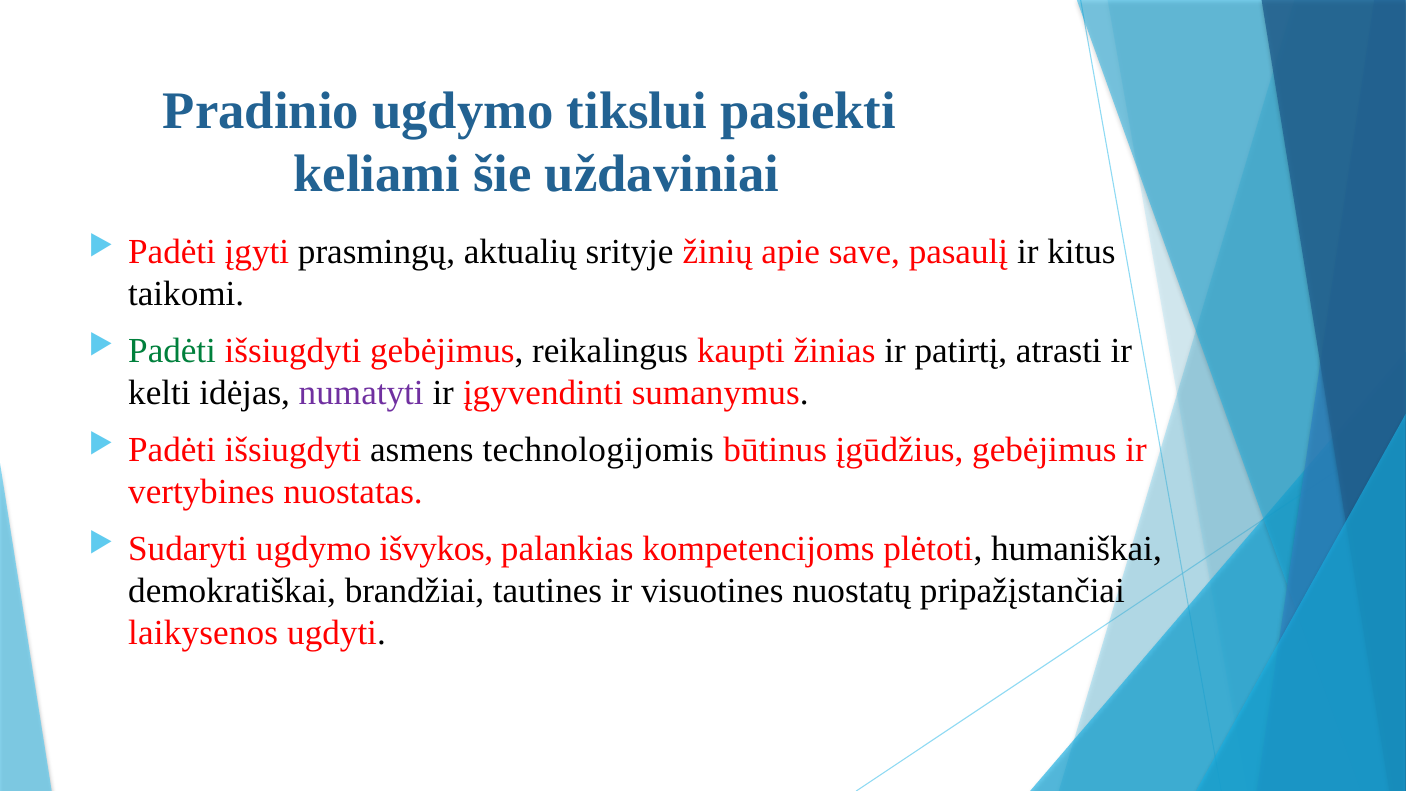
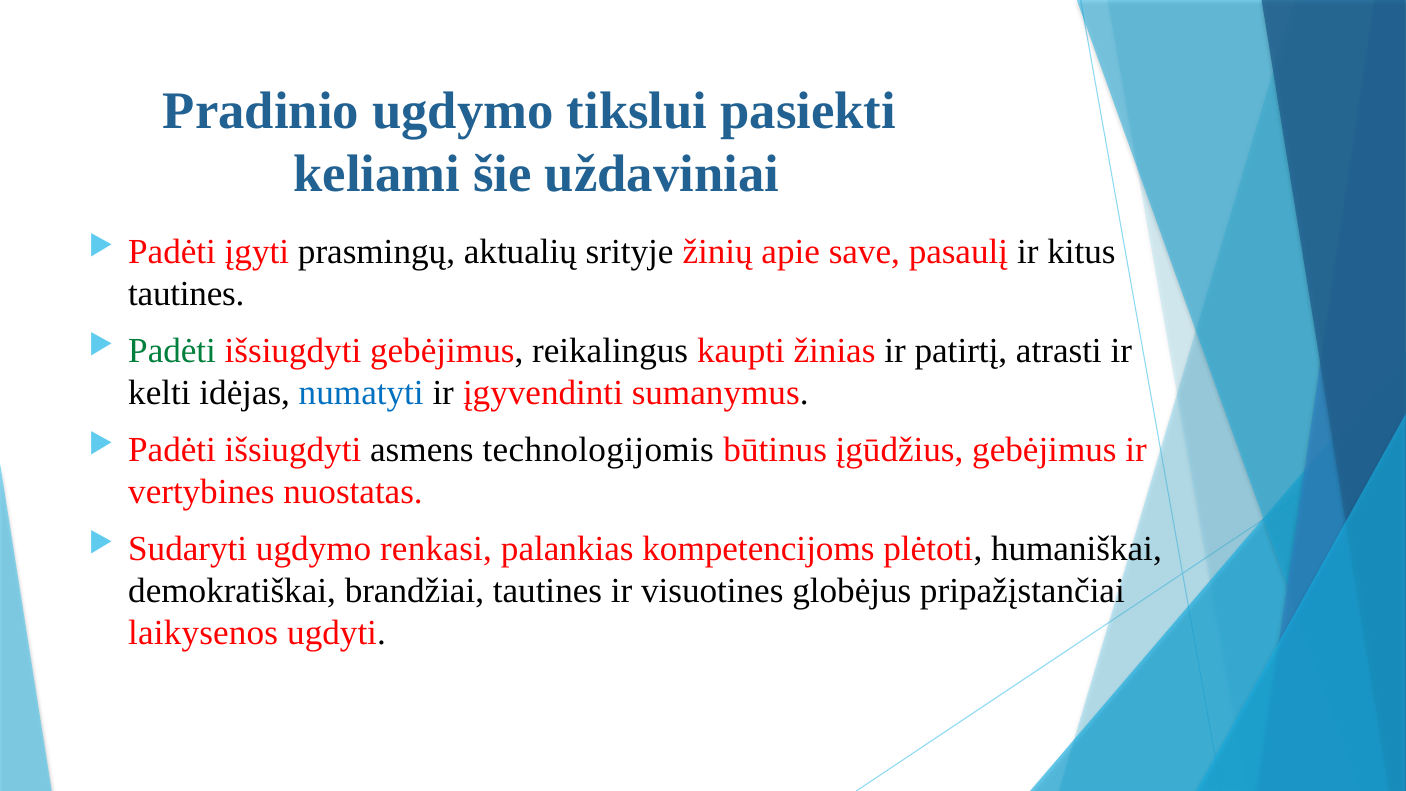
taikomi: taikomi -> tautines (186, 294)
numatyti colour: purple -> blue (361, 393)
išvykos: išvykos -> renkasi (436, 548)
nuostatų: nuostatų -> globėjus (852, 591)
